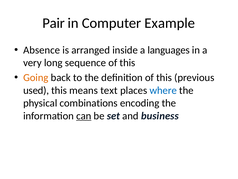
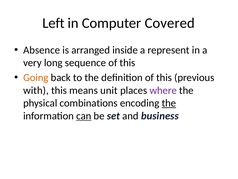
Pair: Pair -> Left (54, 23)
Example: Example -> Covered (170, 23)
languages: languages -> represent (169, 50)
used: used -> with (36, 90)
text: text -> unit (109, 90)
where colour: blue -> purple (163, 90)
the underline: none -> present (169, 103)
